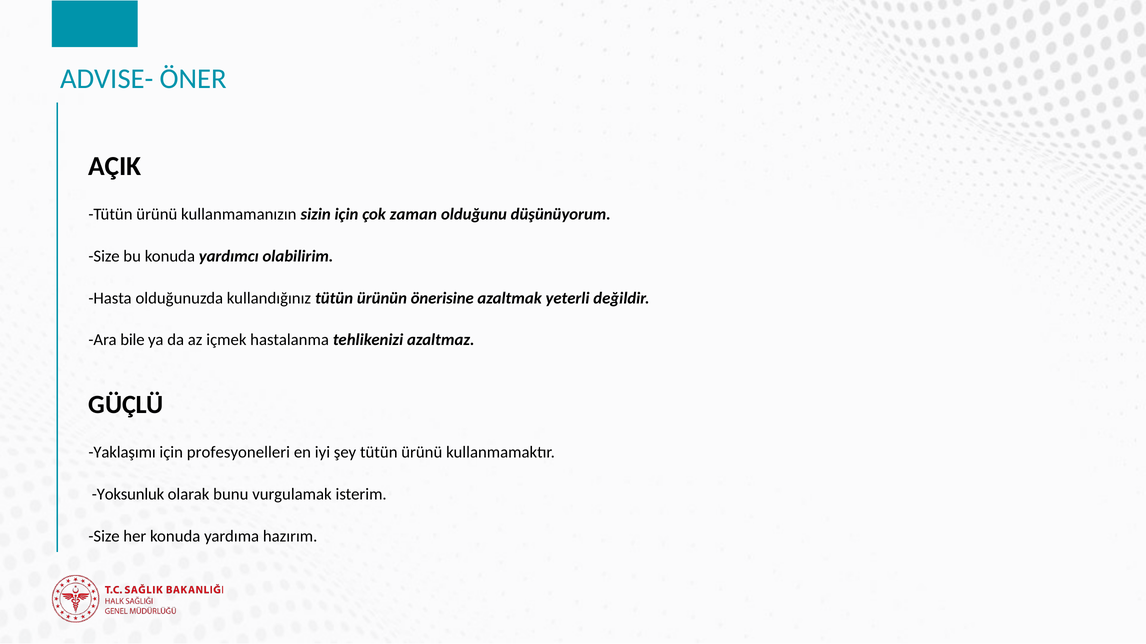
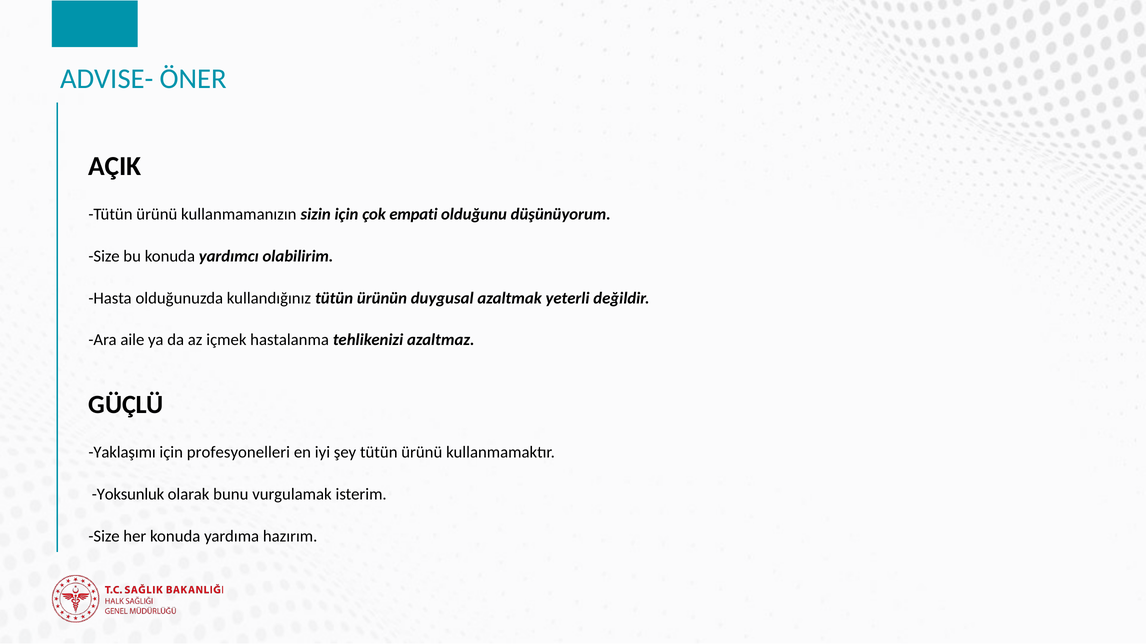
zaman: zaman -> empati (414, 214)
önerisine: önerisine -> duygusal (442, 298)
bile: bile -> aile (132, 340)
